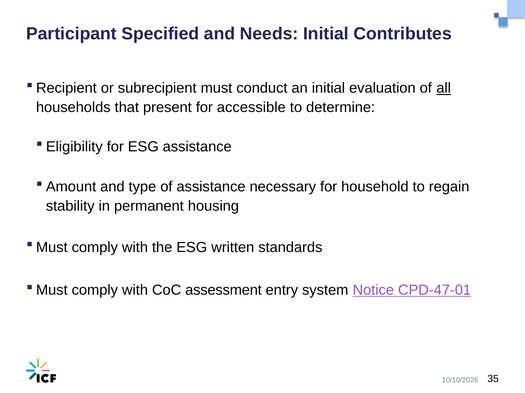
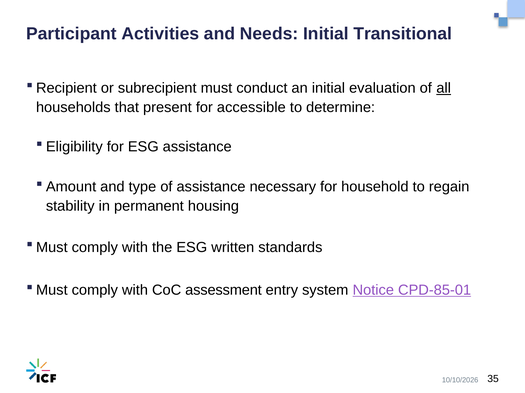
Specified: Specified -> Activities (160, 34)
Contributes: Contributes -> Transitional (403, 34)
CPD-47-01: CPD-47-01 -> CPD-85-01 (435, 291)
